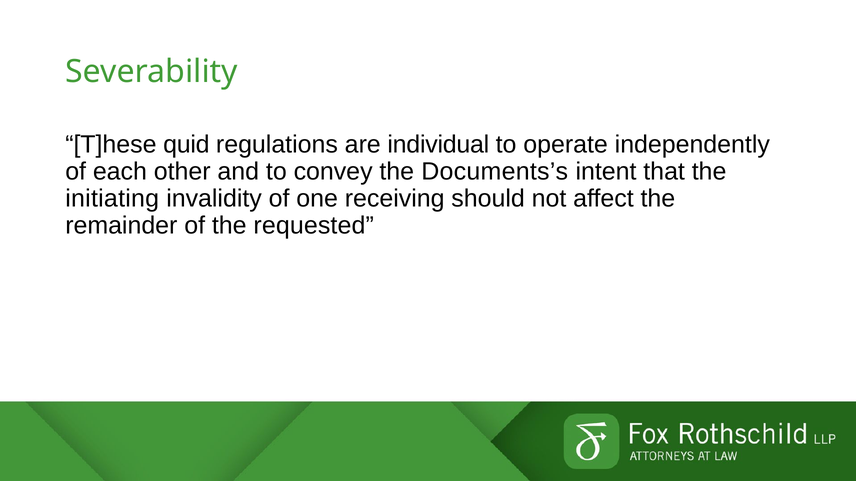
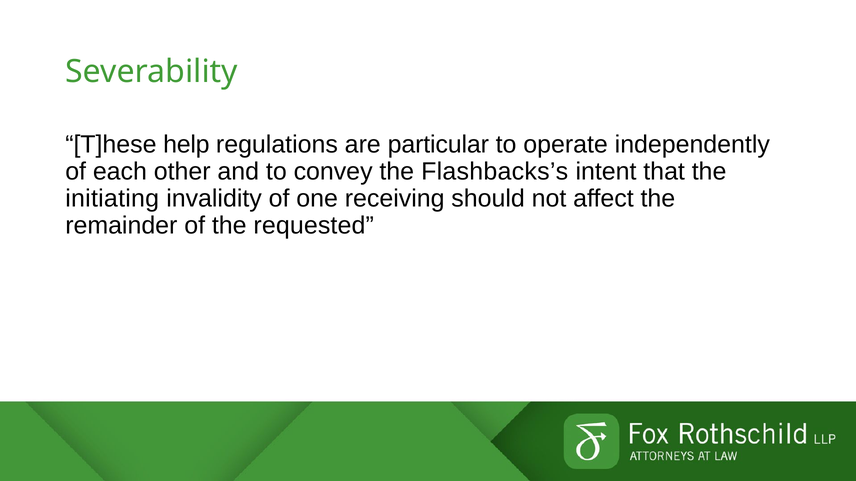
quid: quid -> help (186, 145)
individual: individual -> particular (438, 145)
Documents’s: Documents’s -> Flashbacks’s (495, 172)
